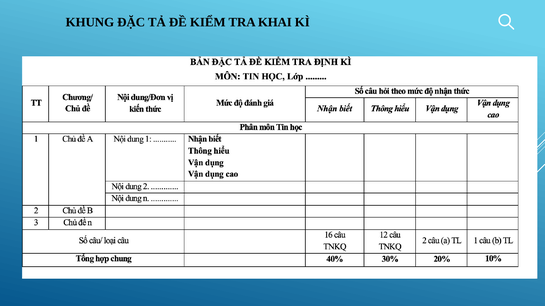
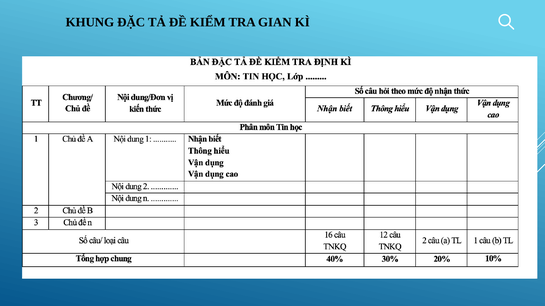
KHAI: KHAI -> GIAN (275, 22)
